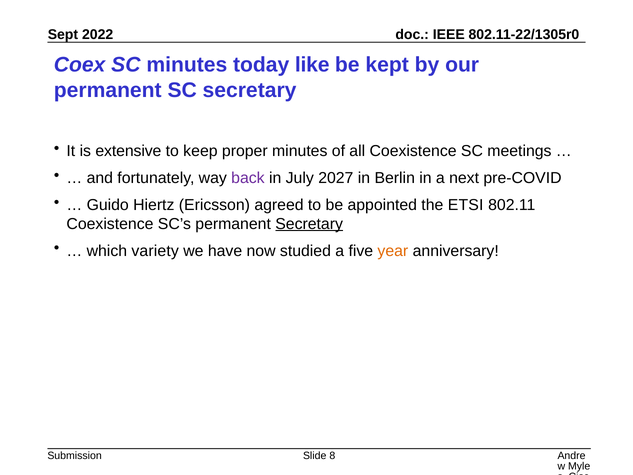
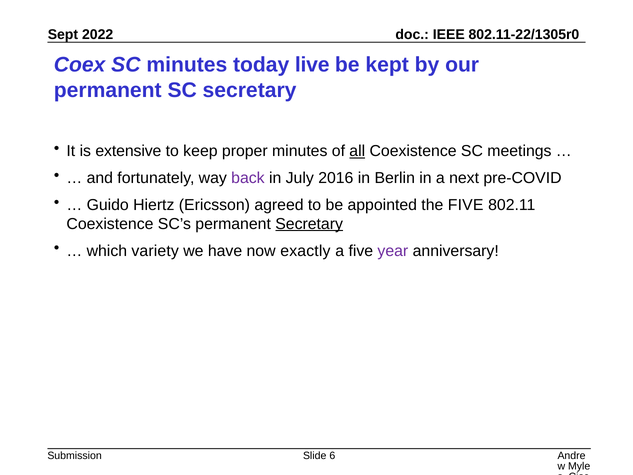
like: like -> live (312, 65)
all underline: none -> present (357, 151)
2027: 2027 -> 2016 (336, 178)
the ETSI: ETSI -> FIVE (466, 205)
studied: studied -> exactly (305, 251)
year colour: orange -> purple (393, 251)
8: 8 -> 6 (332, 455)
